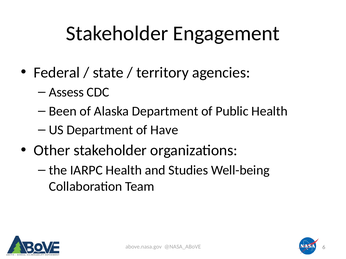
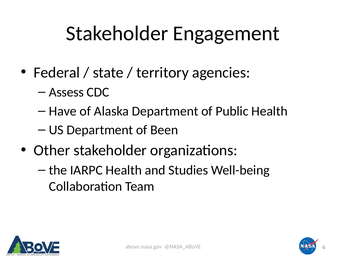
Been: Been -> Have (63, 111)
Have: Have -> Been (164, 130)
